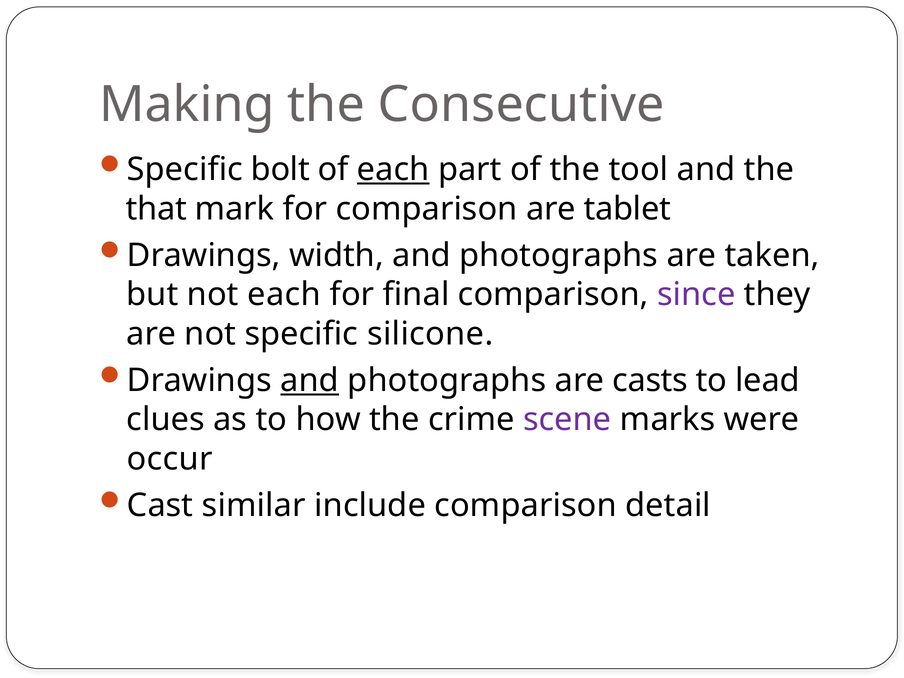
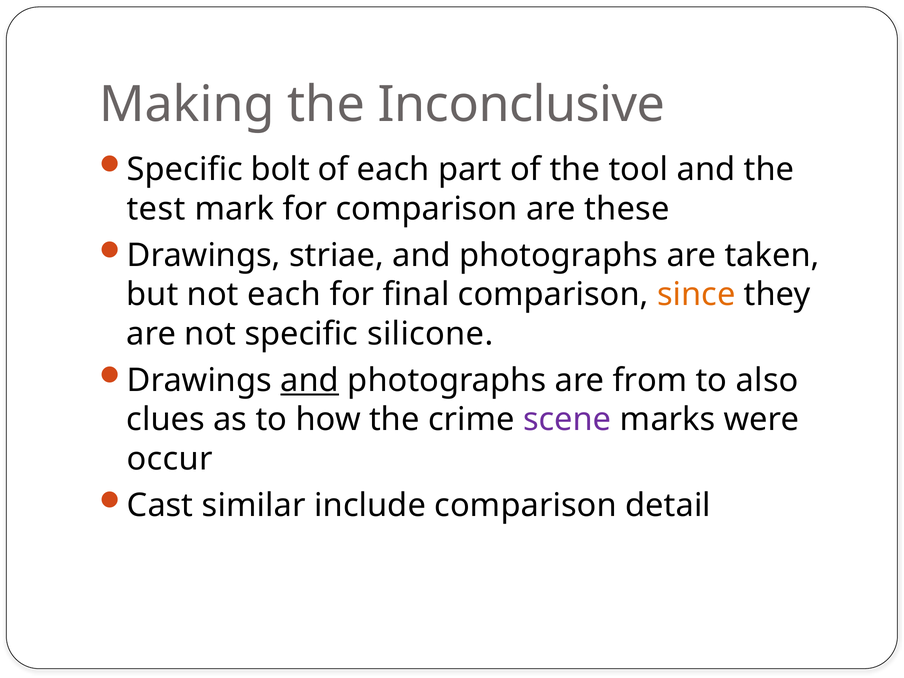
Consecutive: Consecutive -> Inconclusive (522, 104)
each underline: present -> none (393, 170)
that: that -> test (156, 209)
tablet: tablet -> these (627, 209)
width: width -> striae (337, 255)
since colour: purple -> orange (696, 295)
casts: casts -> from (650, 380)
lead: lead -> also (767, 380)
